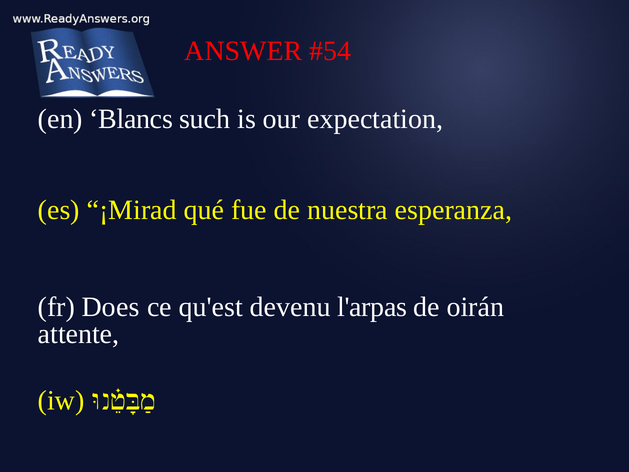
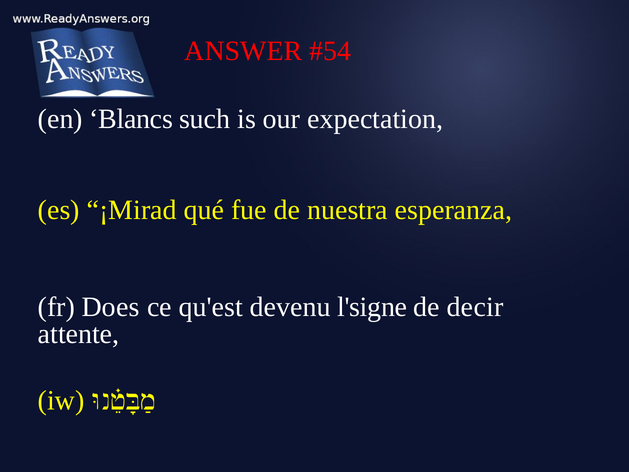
l'arpas: l'arpas -> l'signe (372, 307)
oirán: oirán -> decir (475, 307)
